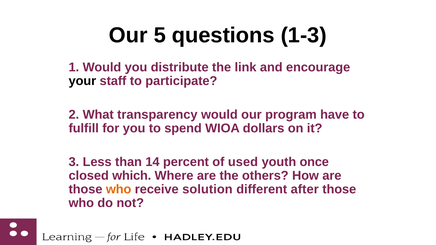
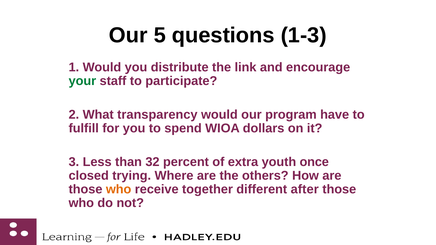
your colour: black -> green (82, 81)
14: 14 -> 32 (152, 162)
used: used -> extra (243, 162)
which: which -> trying (132, 176)
solution: solution -> together (207, 190)
